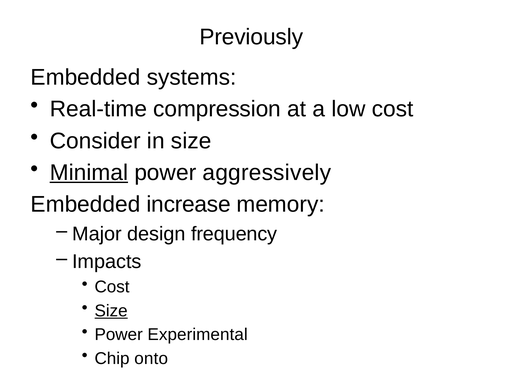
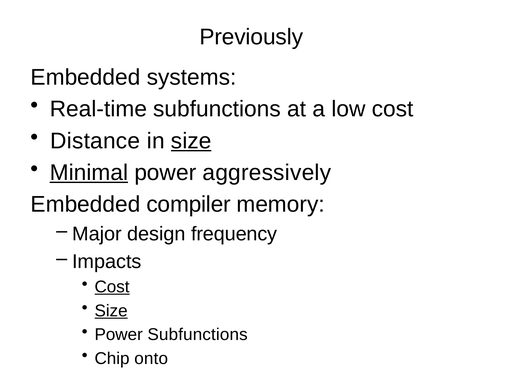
Real-time compression: compression -> subfunctions (217, 109)
Consider: Consider -> Distance (95, 141)
size underline: none -> present (191, 141)
increase: increase -> compiler (189, 205)
Cost underline: none -> present (112, 287)
Power Experimental: Experimental -> Subfunctions (198, 335)
